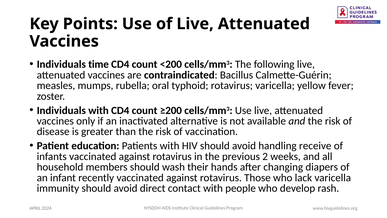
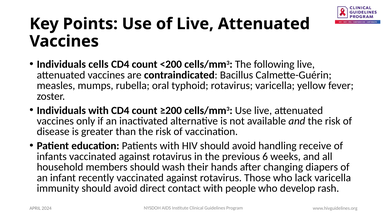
time: time -> cells (98, 64)
2: 2 -> 6 (265, 156)
